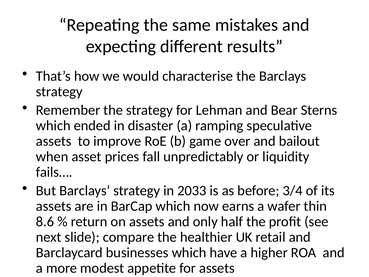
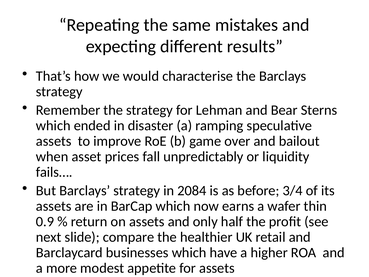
2033: 2033 -> 2084 (192, 190)
8.6: 8.6 -> 0.9 (45, 221)
